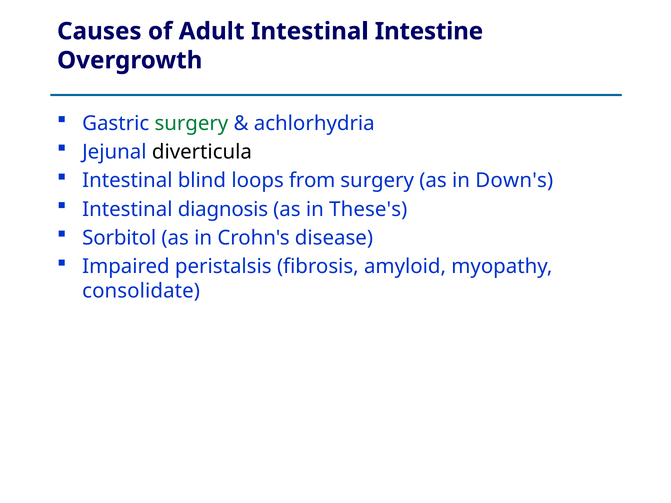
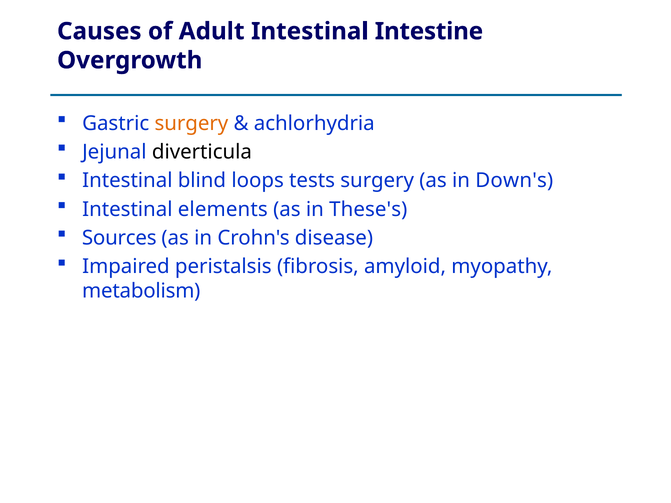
surgery colour: green -> orange (191, 123)
from: from -> tests (312, 181)
diagnosis: diagnosis -> elements (223, 209)
Sorbitol: Sorbitol -> Sources (119, 238)
consolidate: consolidate -> metabolism (141, 291)
